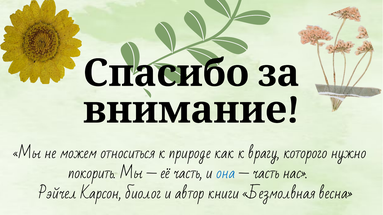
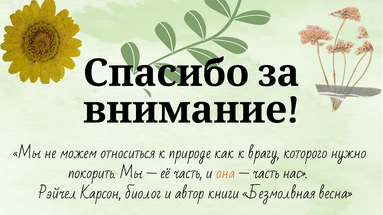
она colour: blue -> orange (226, 174)
